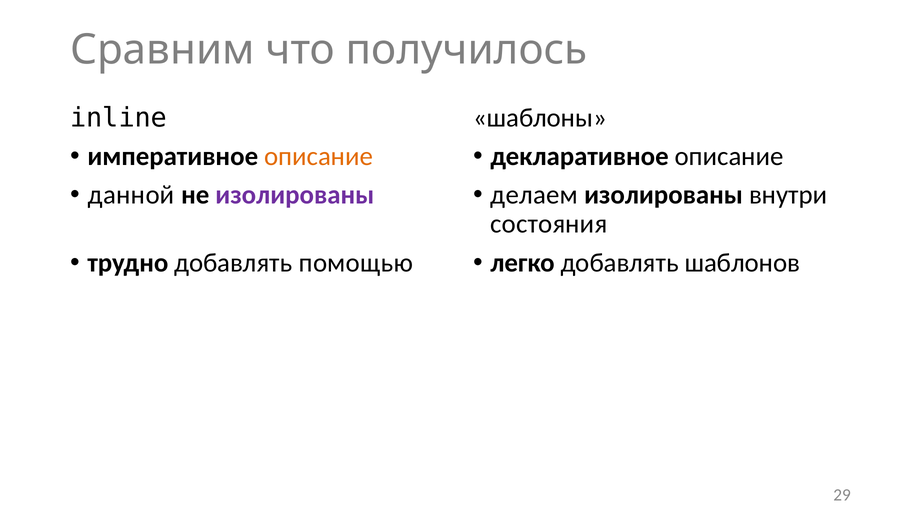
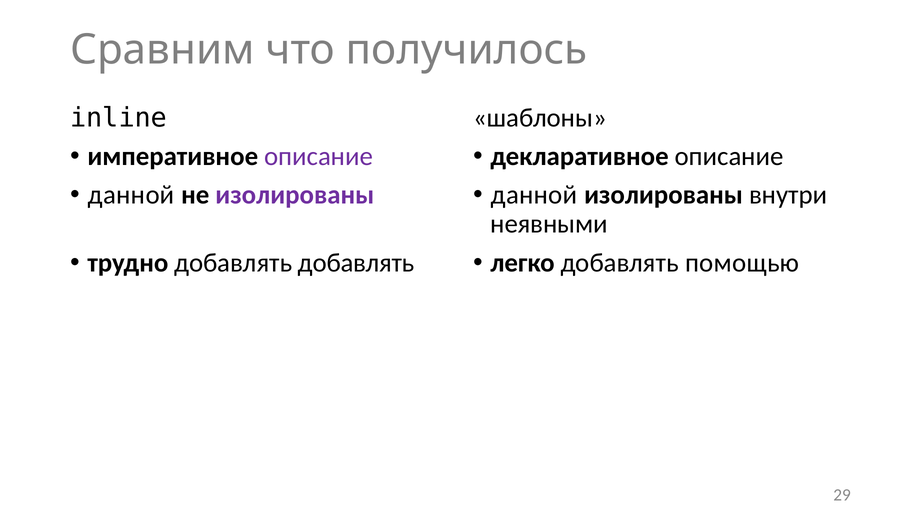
описание colour: orange -> purple (319, 157)
делаем: делаем -> данной (534, 195)
состояния: состояния -> неявными (549, 224)
добавлять помощью: помощью -> добавлять (356, 263)
шаблонов: шаблонов -> помощью (742, 263)
